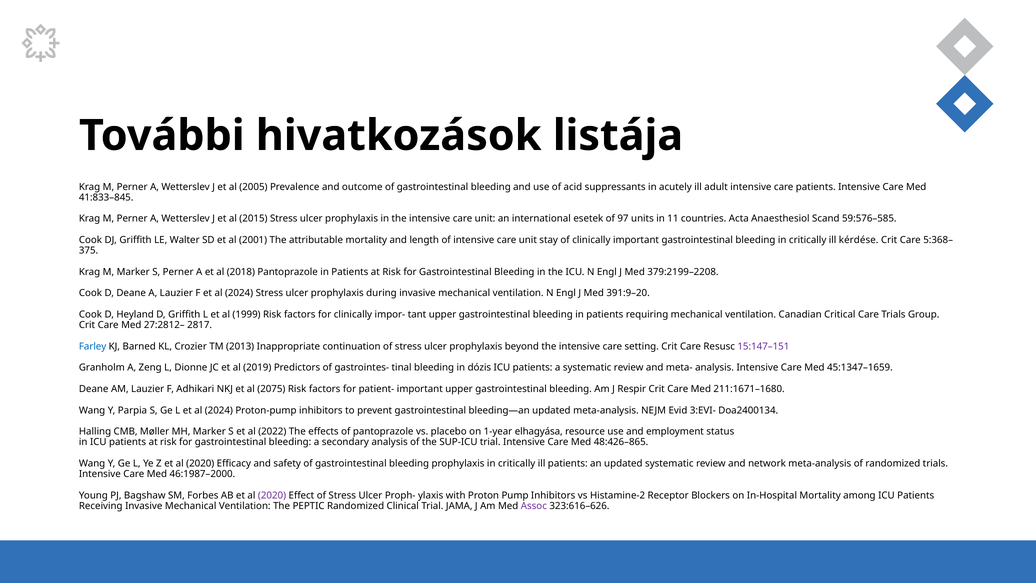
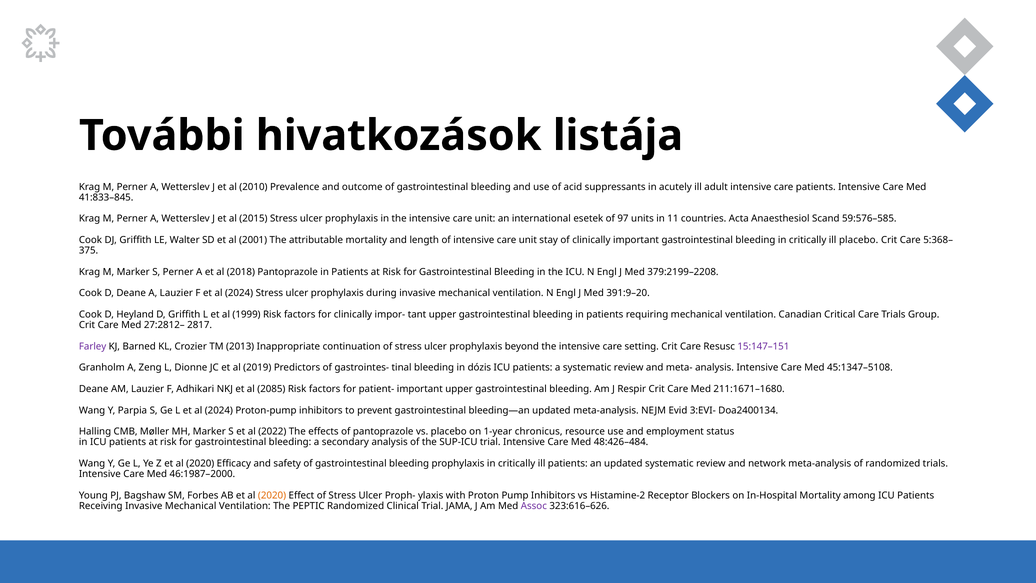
2005: 2005 -> 2010 (253, 187)
ill kérdése: kérdése -> placebo (859, 240)
Farley colour: blue -> purple (93, 346)
45:1347–1659: 45:1347–1659 -> 45:1347–5108 (860, 368)
2075: 2075 -> 2085 (271, 389)
elhagyása: elhagyása -> chronicus (539, 432)
48:426–865: 48:426–865 -> 48:426–484 (621, 442)
2020 colour: purple -> orange (272, 495)
